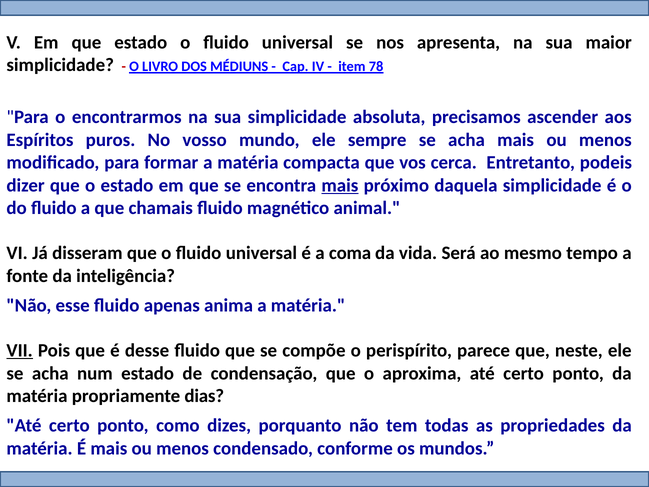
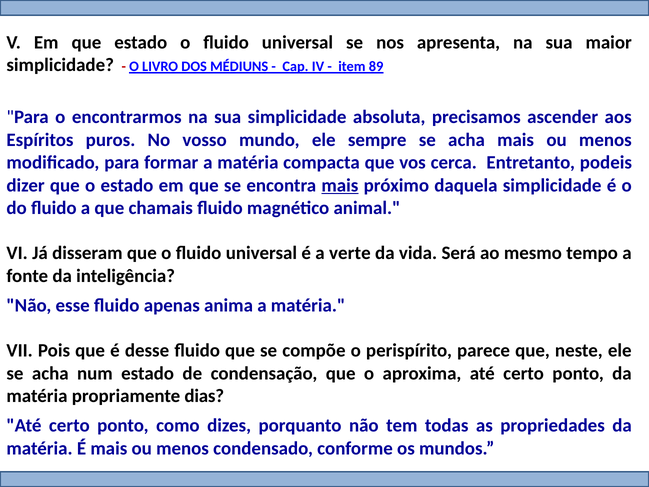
78: 78 -> 89 (376, 66)
coma: coma -> verte (350, 253)
VII underline: present -> none (20, 350)
